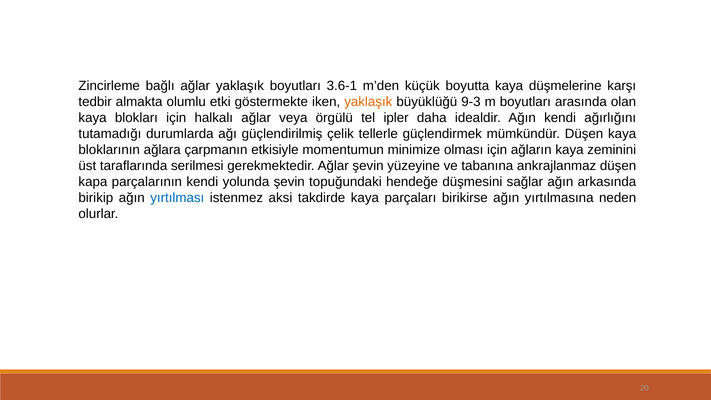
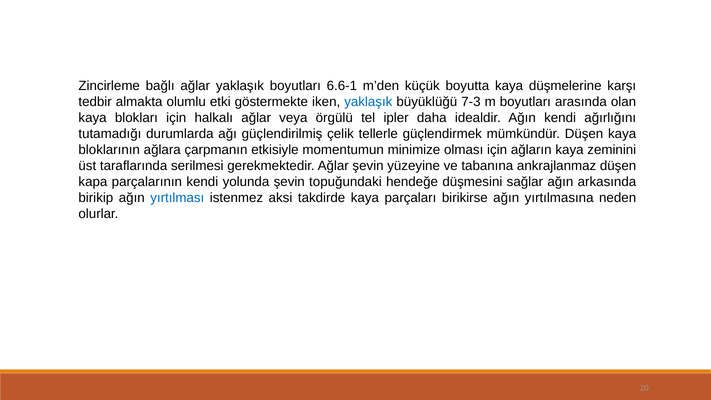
3.6-1: 3.6-1 -> 6.6-1 (342, 86)
yaklaşık colour: orange -> blue (368, 102)
9-3: 9-3 -> 7-3 (471, 102)
